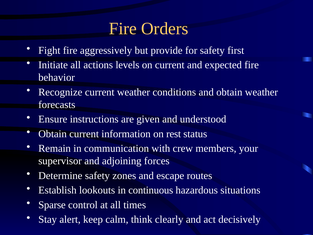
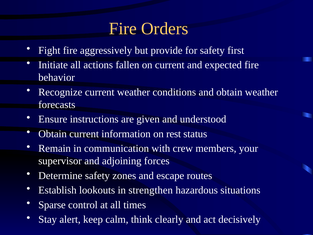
levels: levels -> fallen (127, 65)
continuous: continuous -> strengthen (151, 190)
